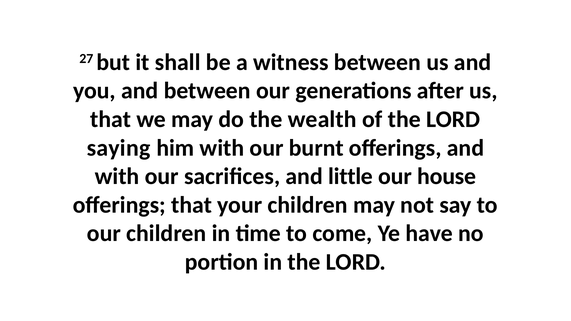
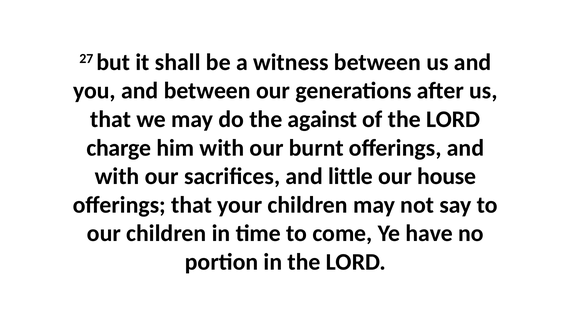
wealth: wealth -> against (322, 119)
saying: saying -> charge (119, 148)
